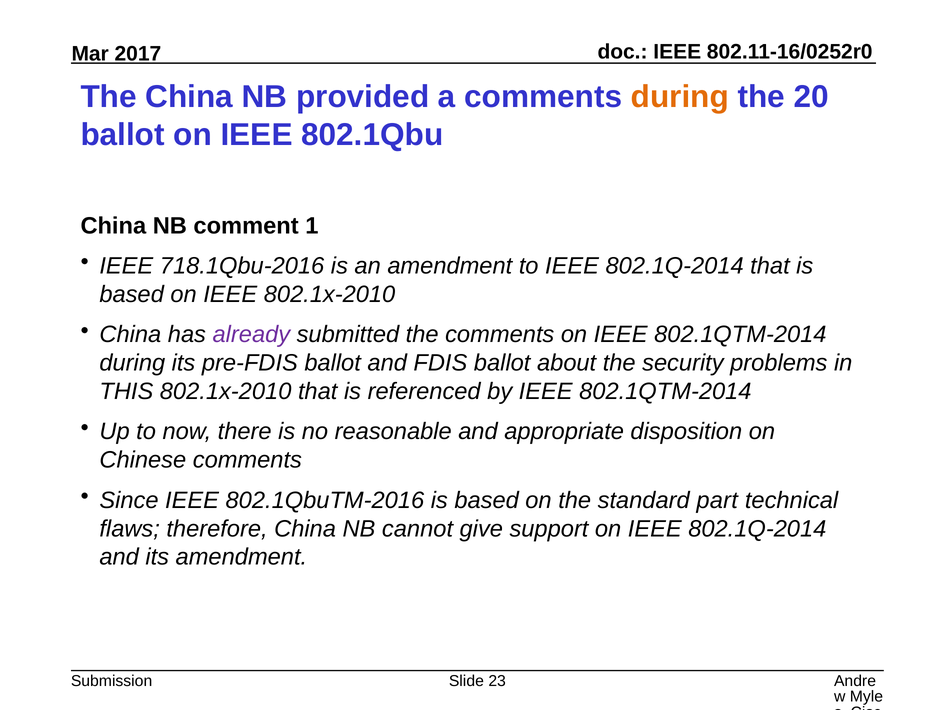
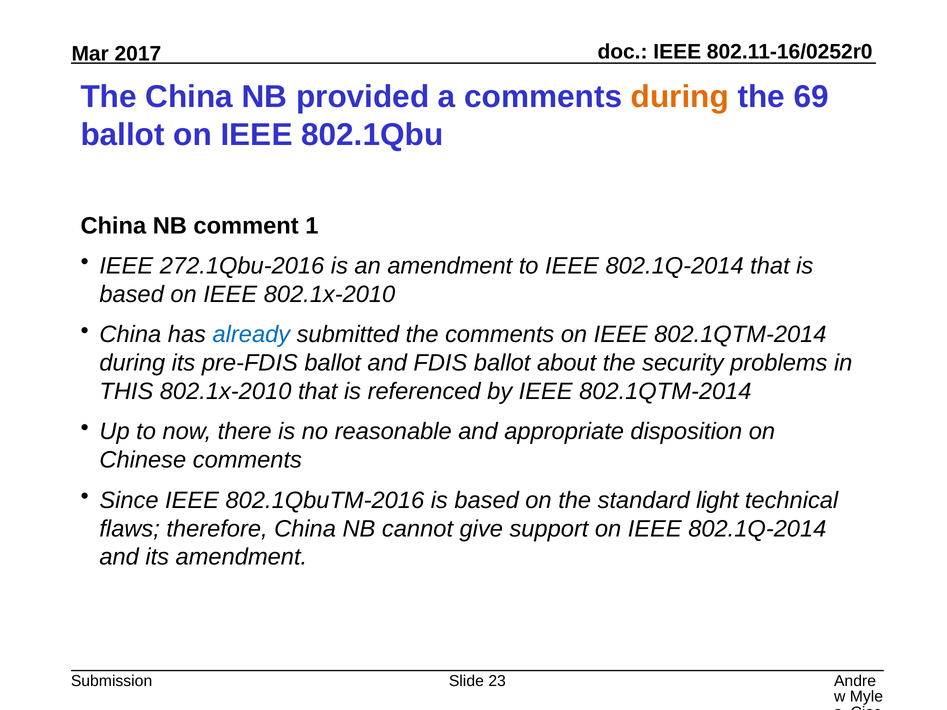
20: 20 -> 69 (811, 97)
718.1Qbu-2016: 718.1Qbu-2016 -> 272.1Qbu-2016 (242, 266)
already colour: purple -> blue (251, 335)
part: part -> light (717, 501)
